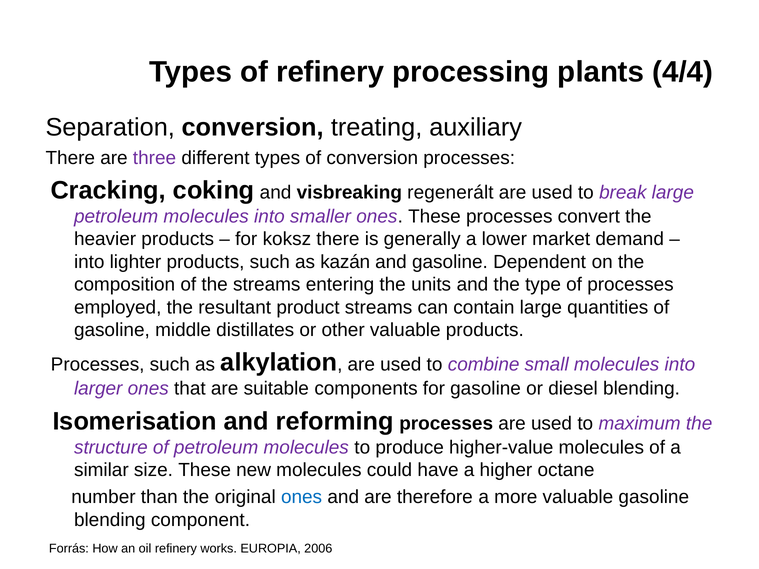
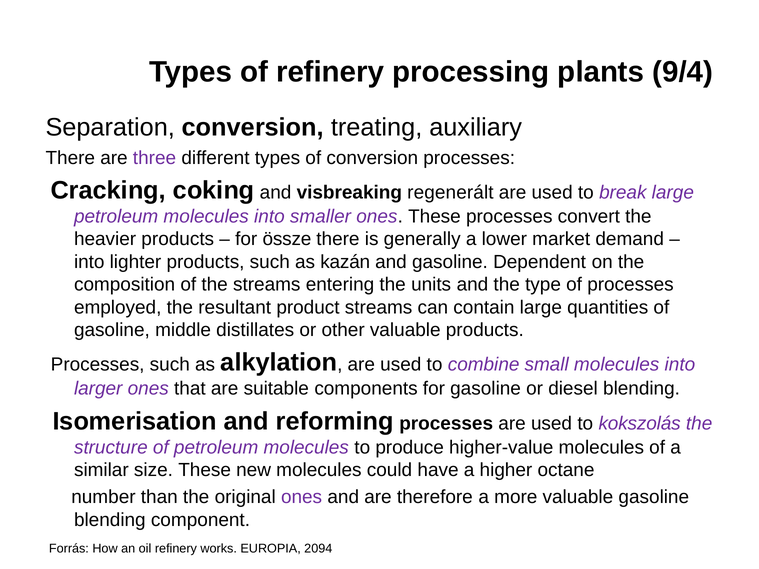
4/4: 4/4 -> 9/4 (683, 72)
koksz: koksz -> össze (287, 239)
maximum: maximum -> kokszolás (640, 423)
ones colour: blue -> purple (302, 497)
2006: 2006 -> 2094 (318, 549)
